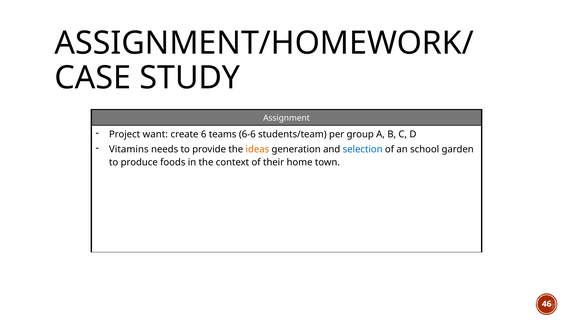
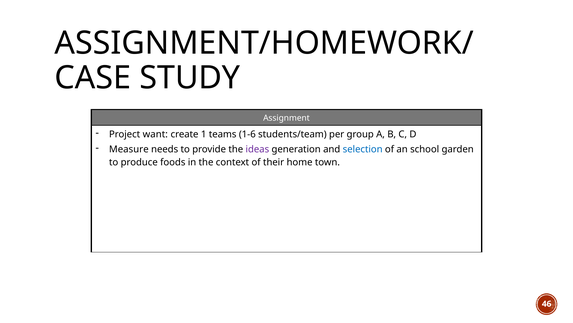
6: 6 -> 1 (204, 134)
6-6: 6-6 -> 1-6 (247, 134)
Vitamins: Vitamins -> Measure (129, 149)
ideas colour: orange -> purple (257, 149)
